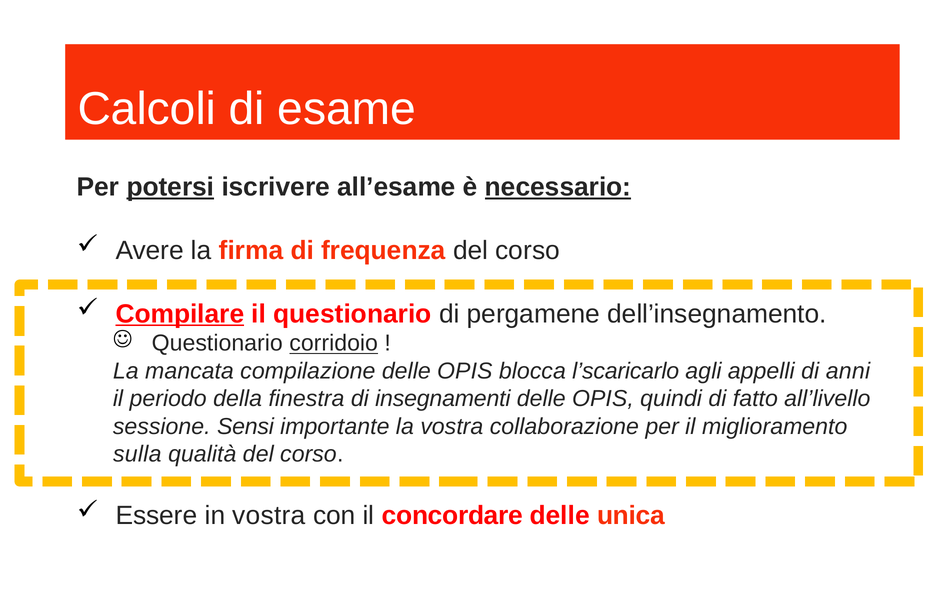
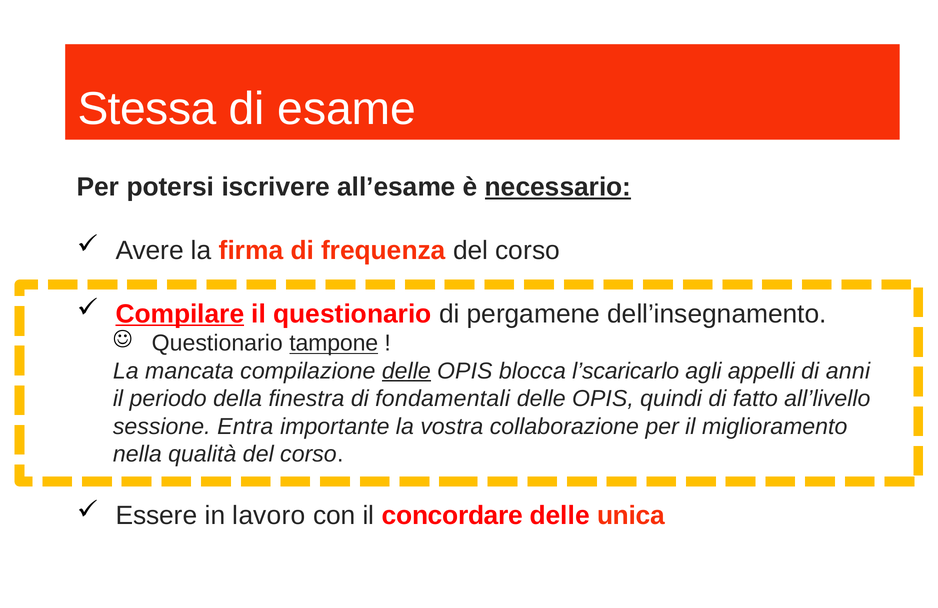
Calcoli: Calcoli -> Stessa (147, 109)
potersi underline: present -> none (170, 187)
corridoio: corridoio -> tampone (334, 344)
delle underline: none -> present (406, 371)
insegnamenti: insegnamenti -> fondamentali (443, 399)
Sensi: Sensi -> Entra (245, 427)
sulla: sulla -> nella (137, 455)
in vostra: vostra -> lavoro (269, 516)
